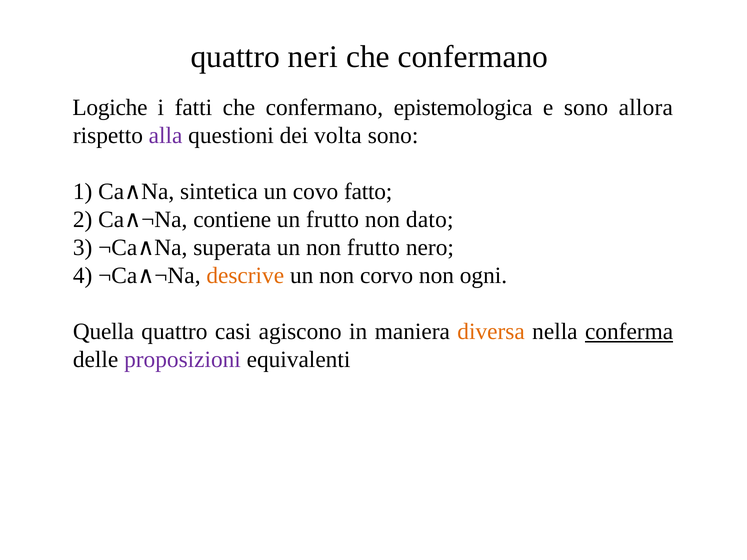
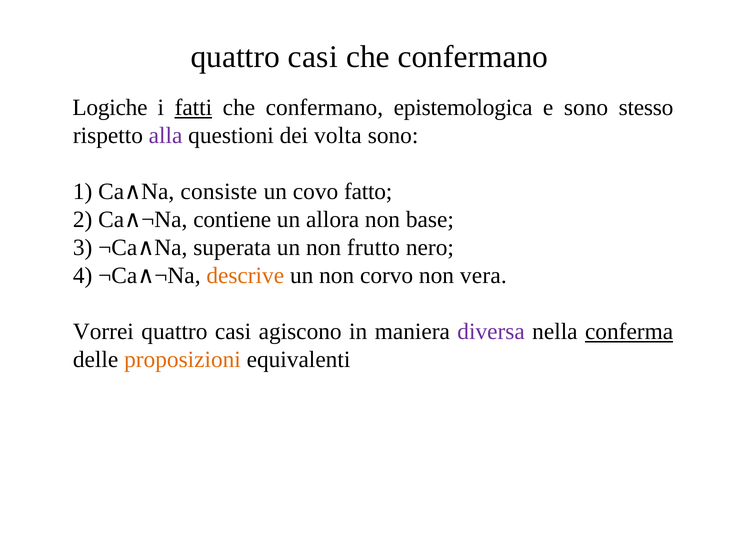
neri: neri -> casi (313, 57)
fatti underline: none -> present (193, 108)
allora: allora -> stesso (646, 108)
sintetica: sintetica -> consiste (219, 192)
un frutto: frutto -> allora (333, 220)
dato: dato -> base (430, 220)
ogni: ogni -> vera (483, 276)
Quella: Quella -> Vorrei (103, 332)
diversa colour: orange -> purple (491, 332)
proposizioni colour: purple -> orange (182, 360)
